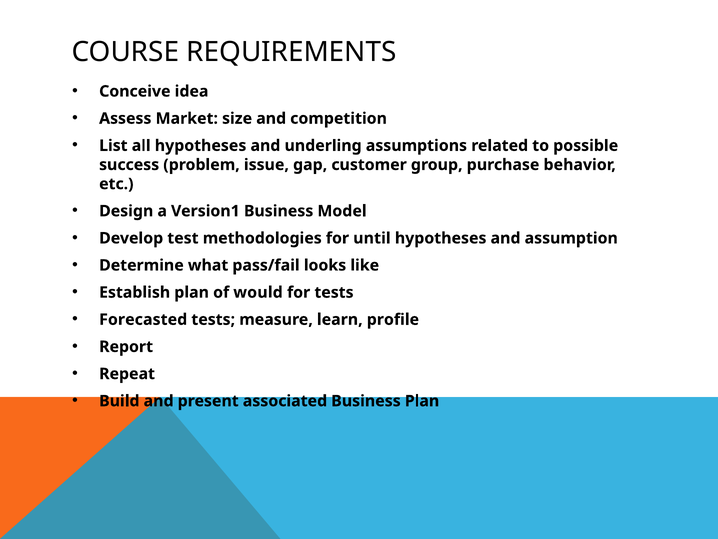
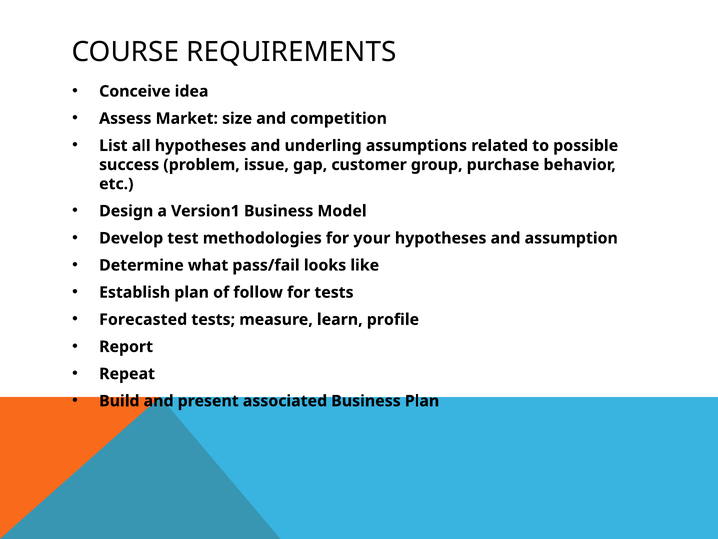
until: until -> your (372, 238)
would: would -> follow (258, 292)
